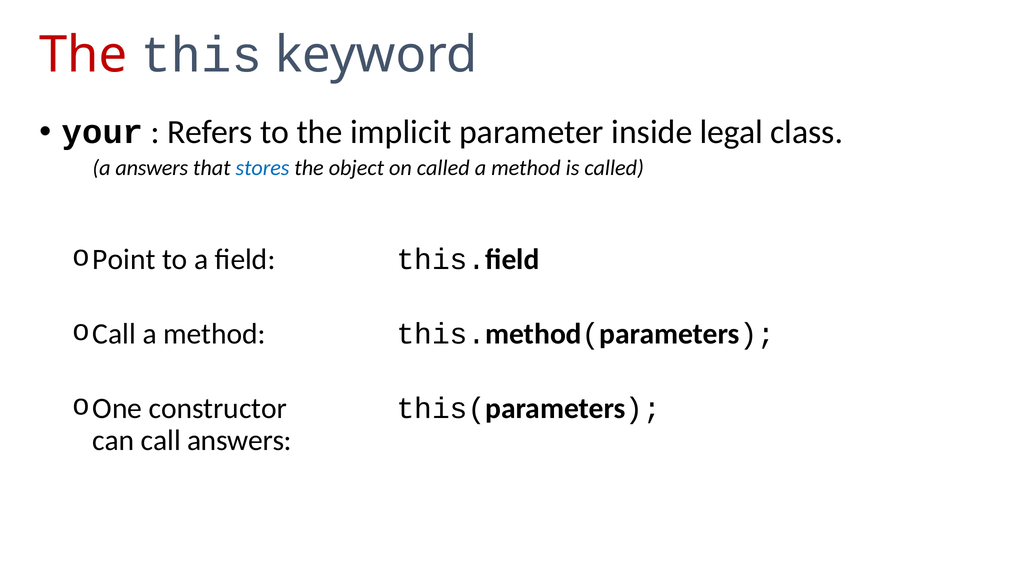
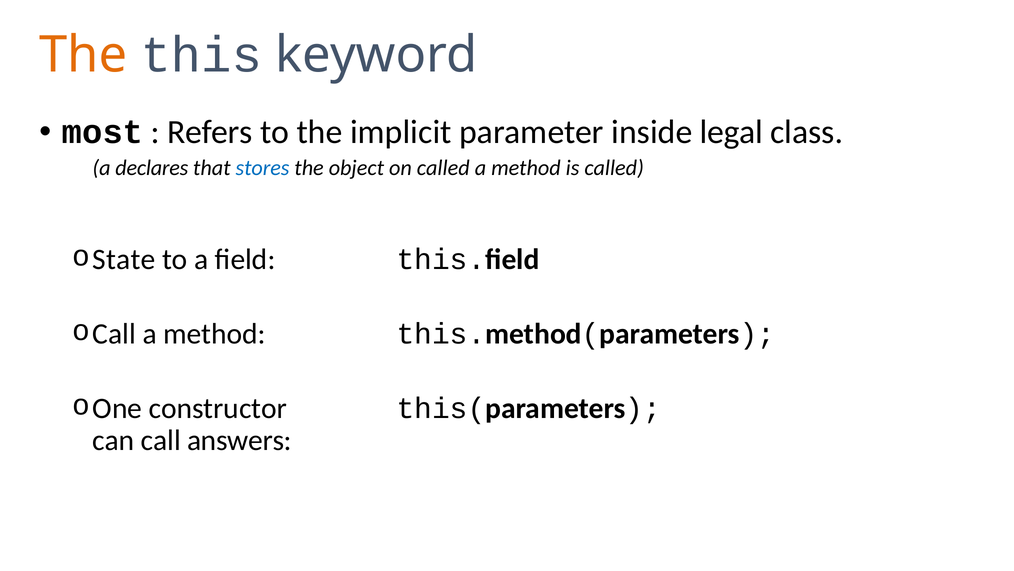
The colour: red -> orange (83, 55)
your: your -> most (103, 132)
a answers: answers -> declares (152, 168)
Point: Point -> State (124, 259)
